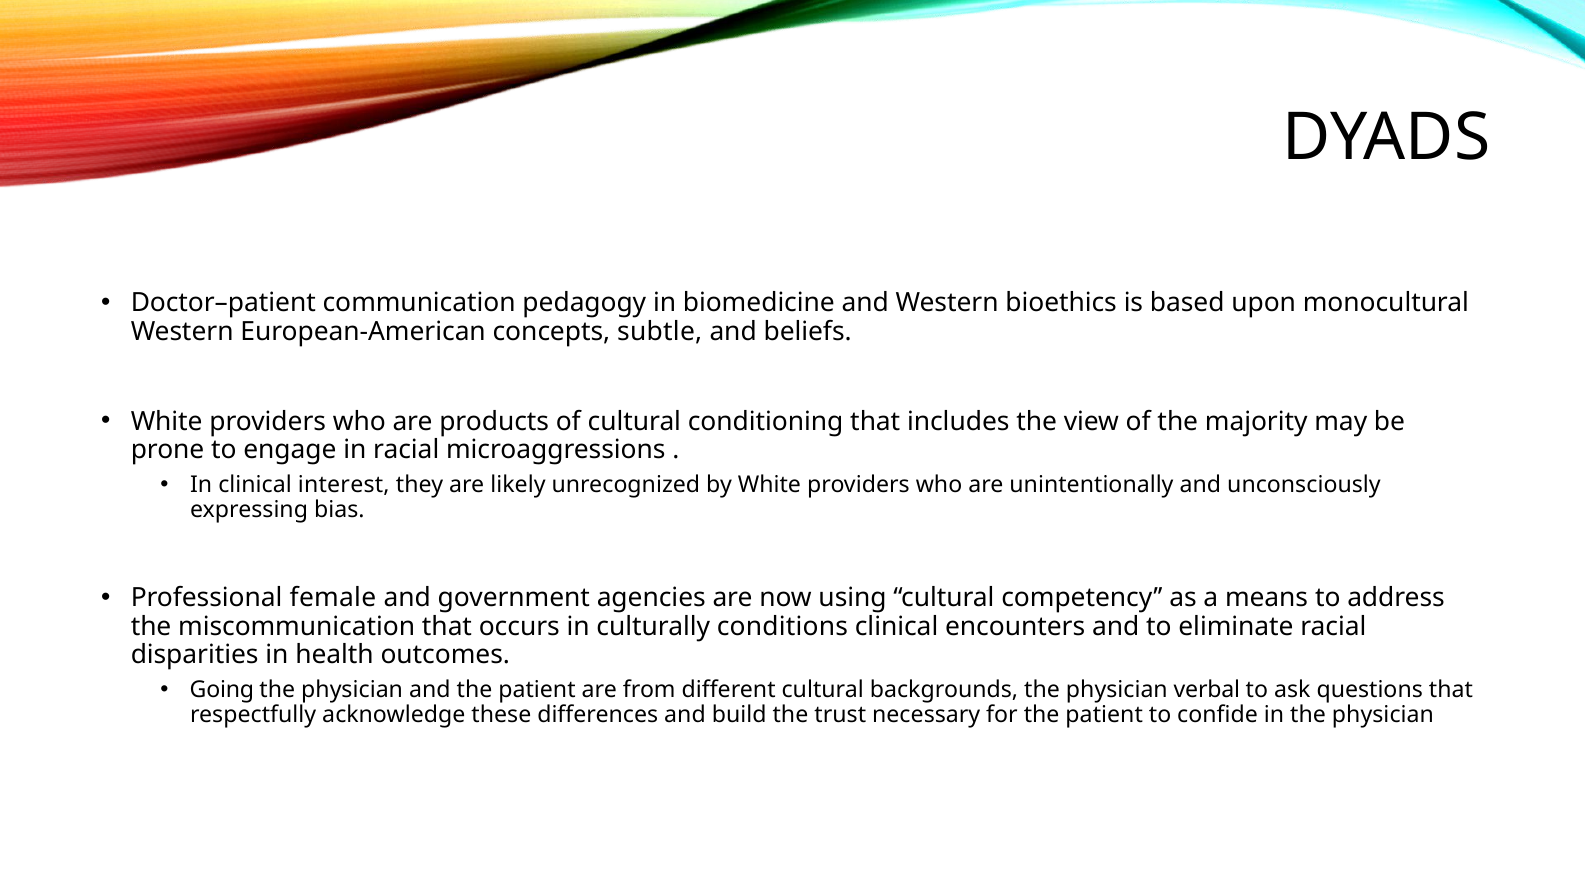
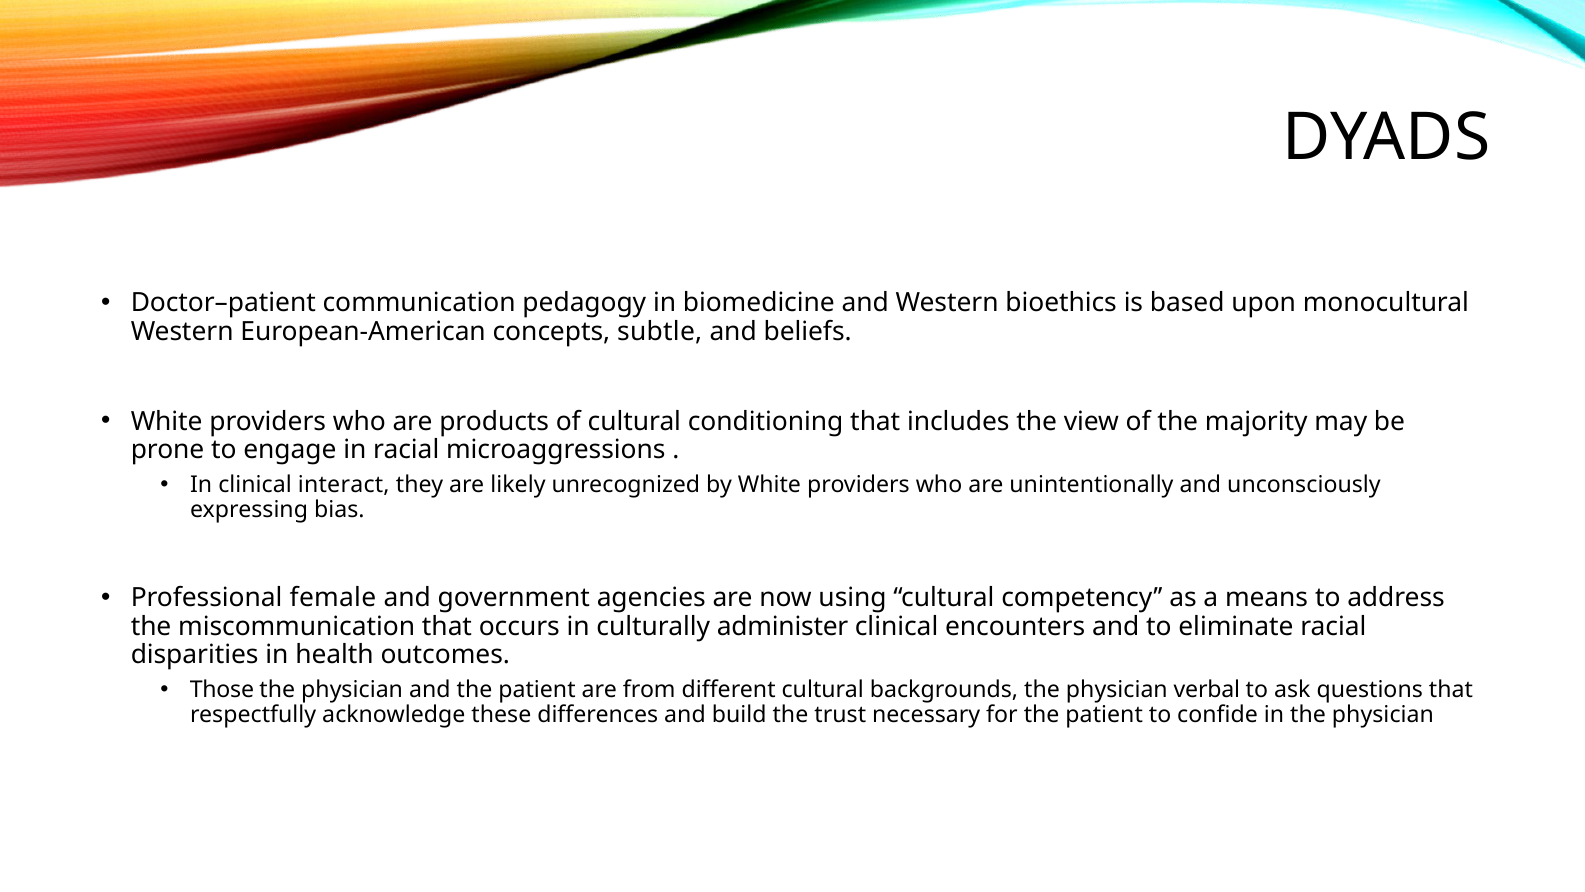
interest: interest -> interact (344, 485)
conditions: conditions -> administer (783, 626)
Going: Going -> Those (222, 690)
